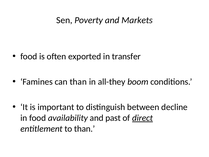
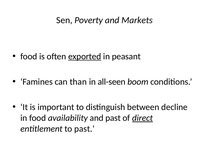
exported underline: none -> present (85, 56)
transfer: transfer -> peasant (126, 56)
all-they: all-they -> all-seen (112, 82)
to than: than -> past (84, 129)
